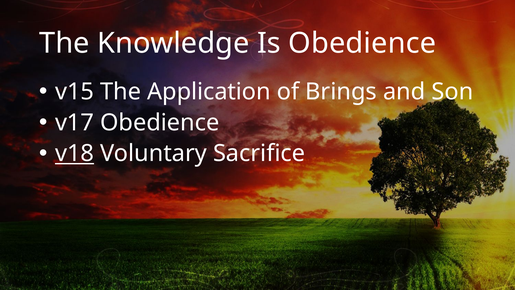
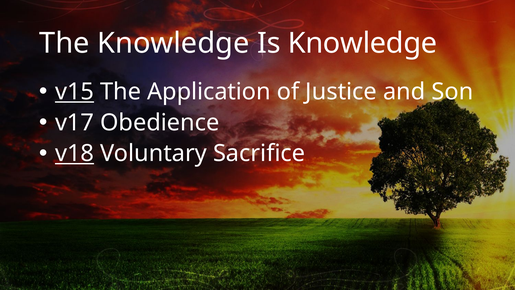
Is Obedience: Obedience -> Knowledge (362, 43)
v15 underline: none -> present (75, 92)
Brings: Brings -> Justice (341, 92)
